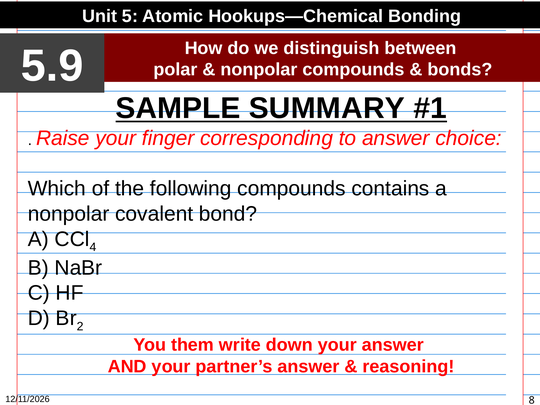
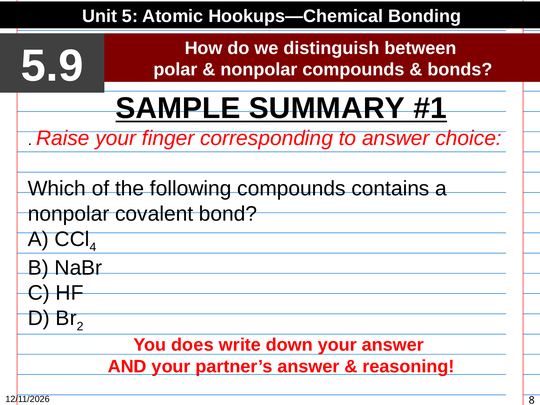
them: them -> does (192, 345)
